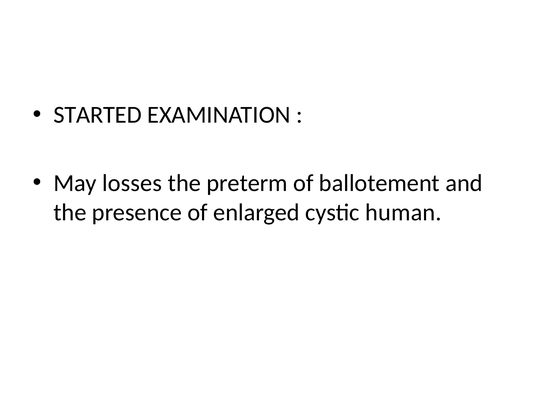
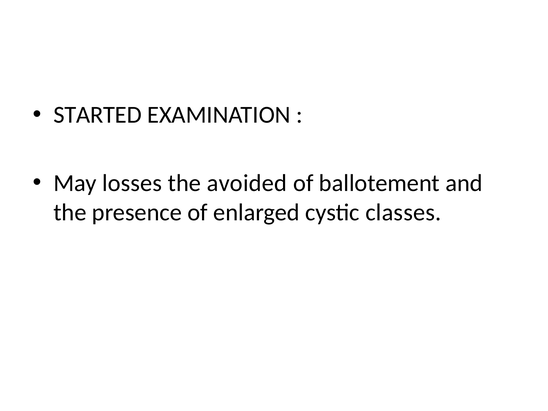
preterm: preterm -> avoided (247, 183)
human: human -> classes (403, 212)
